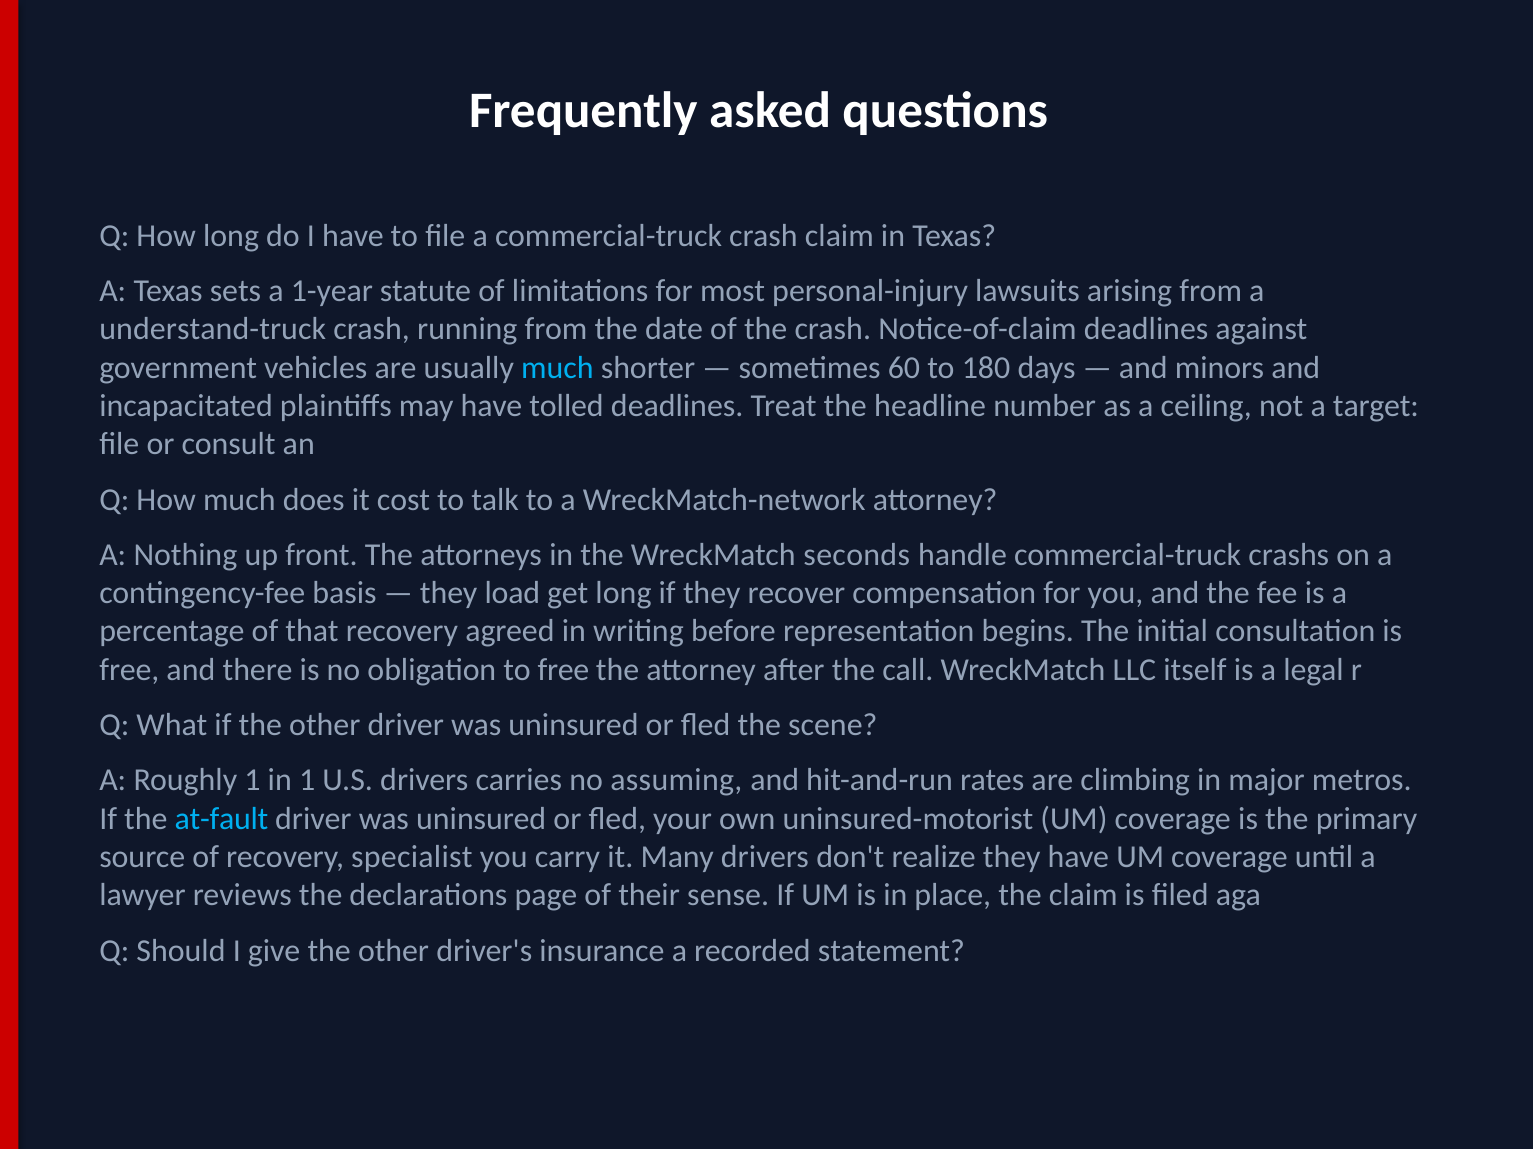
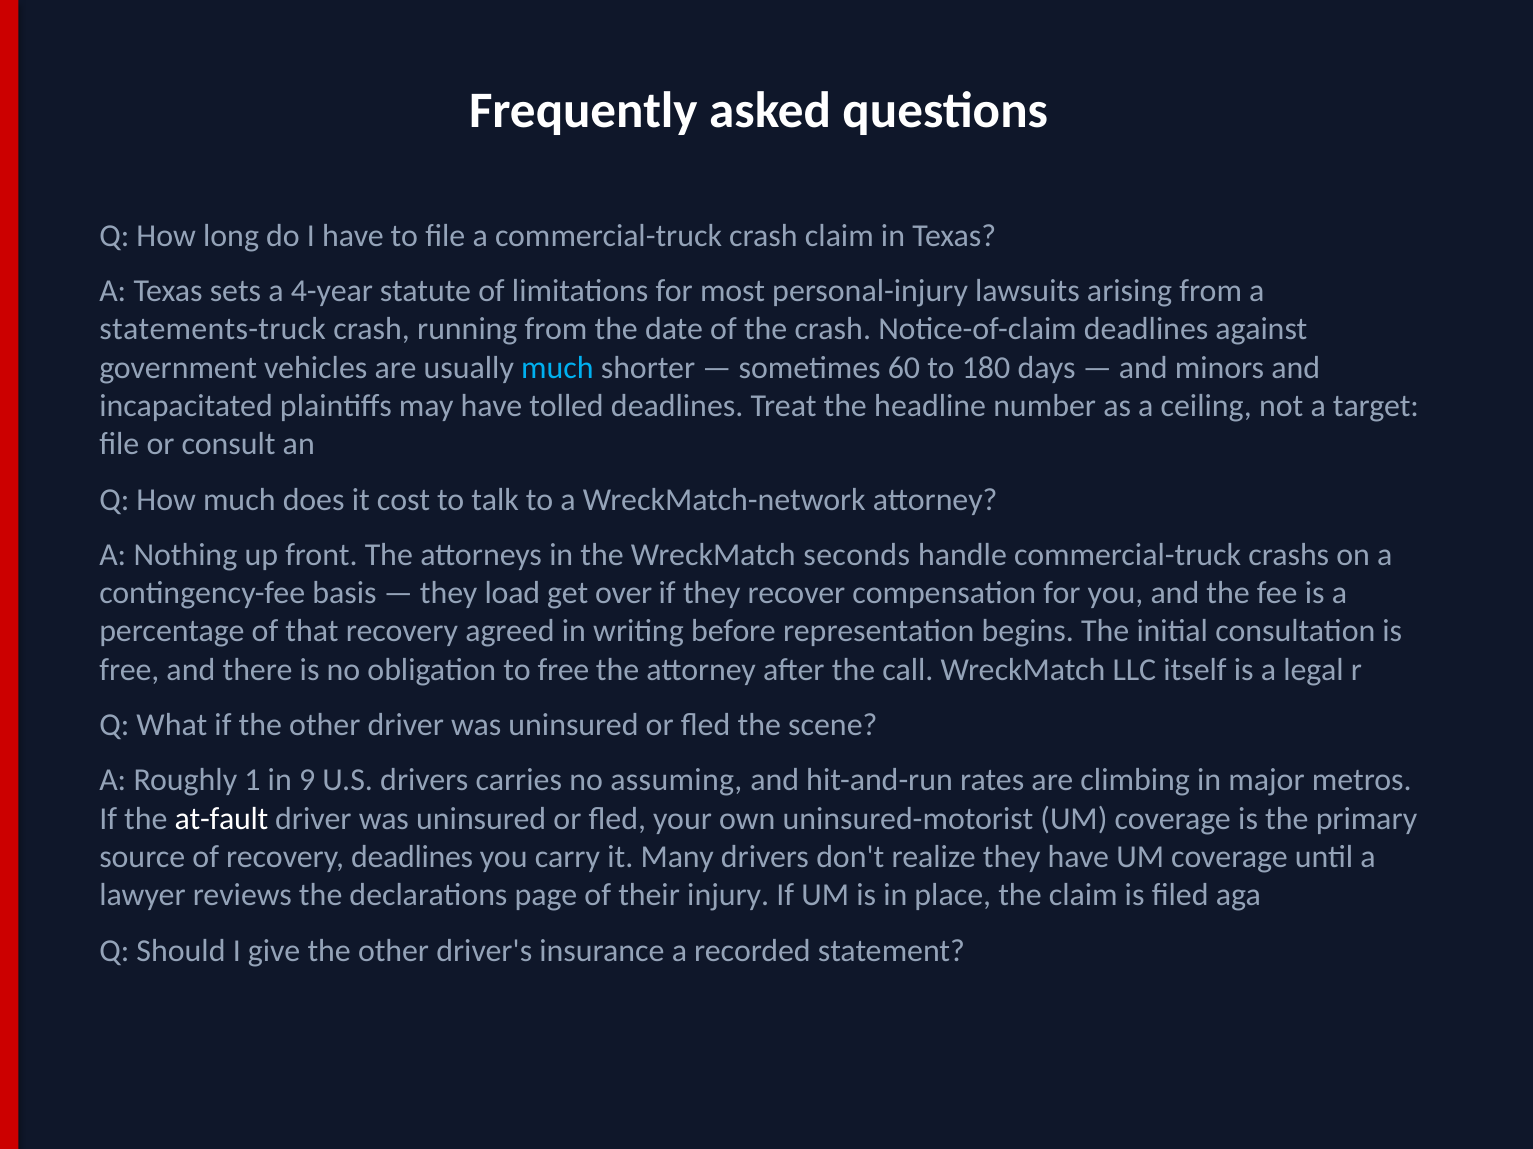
1-year: 1-year -> 4-year (332, 291)
understand-truck: understand-truck -> statements-truck (213, 330)
get long: long -> over (624, 594)
in 1: 1 -> 9 (307, 781)
at-fault colour: light blue -> white (221, 819)
recovery specialist: specialist -> deadlines (412, 858)
sense: sense -> injury (728, 896)
